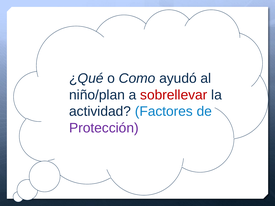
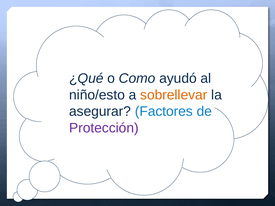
niño/plan: niño/plan -> niño/esto (97, 95)
sobrellevar colour: red -> orange (174, 95)
actividad: actividad -> asegurar (100, 112)
